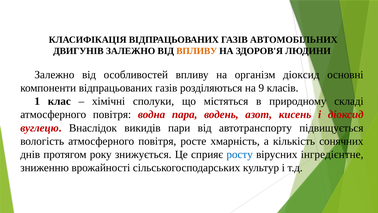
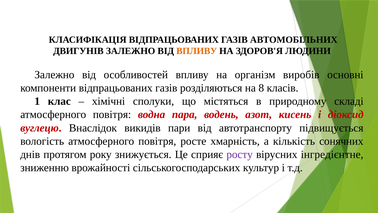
організм діоксид: діоксид -> виробів (301, 75)
9: 9 -> 8 (261, 88)
росту colour: blue -> purple (240, 154)
